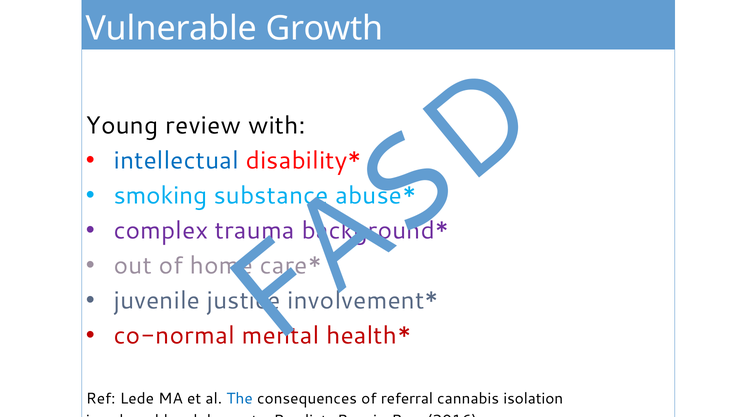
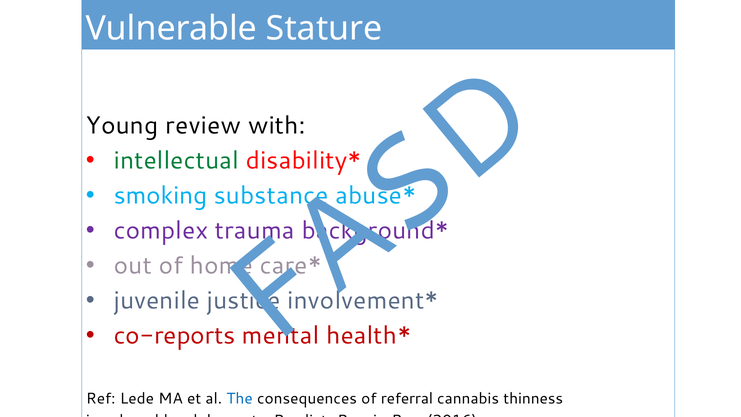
Growth: Growth -> Stature (324, 28)
intellectual colour: blue -> green (176, 160)
co-normal: co-normal -> co-reports (175, 336)
isolation: isolation -> thinness (533, 399)
